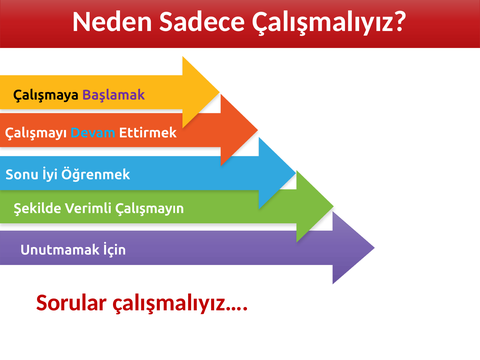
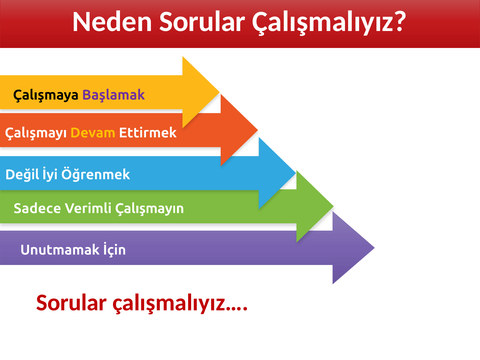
Neden Sadece: Sadece -> Sorular (202, 21)
Devam colour: light blue -> yellow (93, 133)
Sonu: Sonu -> Değil (22, 175)
Şekilde: Şekilde -> Sadece (37, 208)
